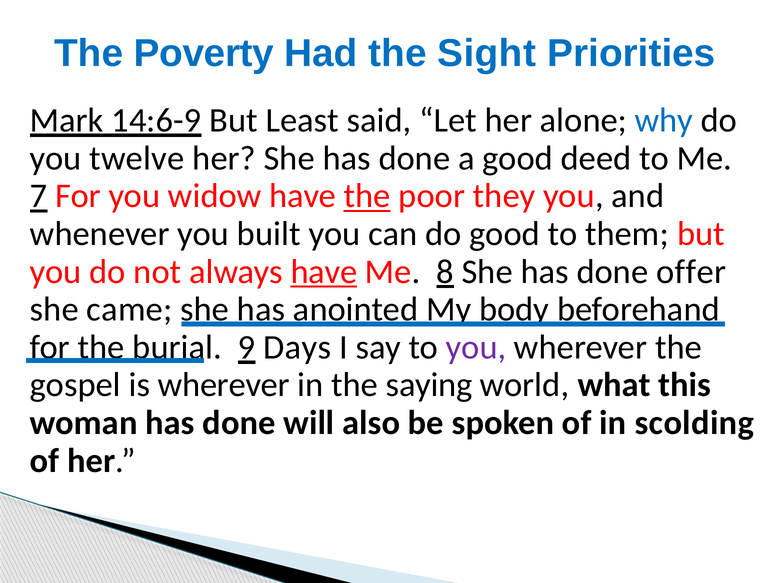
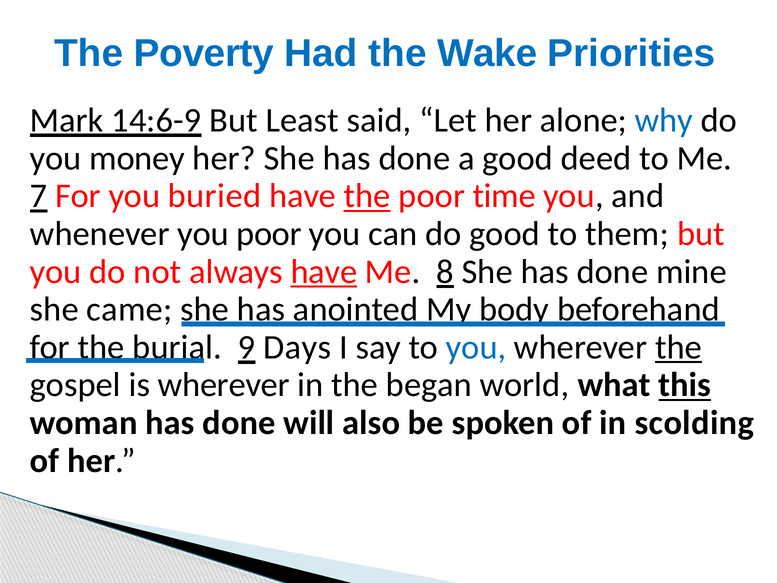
Sight: Sight -> Wake (487, 54)
twelve: twelve -> money (137, 158)
widow: widow -> buried (215, 196)
they: they -> time (504, 196)
you built: built -> poor (269, 234)
offer: offer -> mine (691, 272)
you colour: purple -> blue (476, 347)
the underline: none -> present (678, 347)
saying: saying -> began (429, 385)
this underline: none -> present (685, 385)
